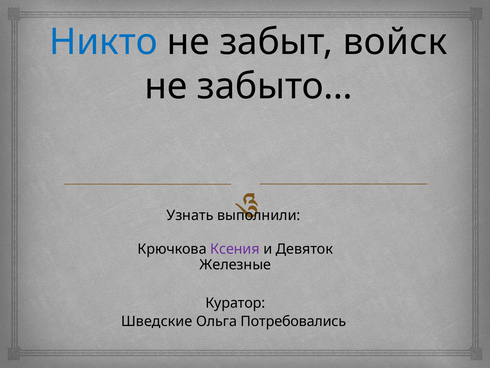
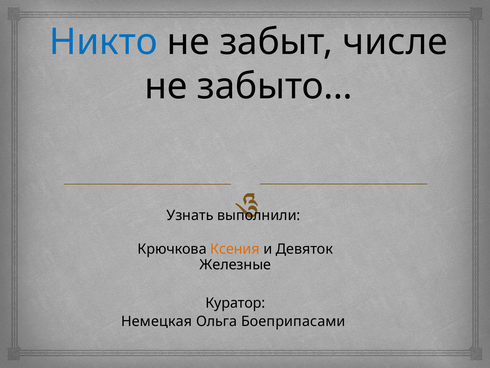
войск: войск -> числе (395, 42)
Ксения colour: purple -> orange (235, 249)
Шведские: Шведские -> Немецкая (157, 321)
Потребовались: Потребовались -> Боеприпасами (293, 321)
